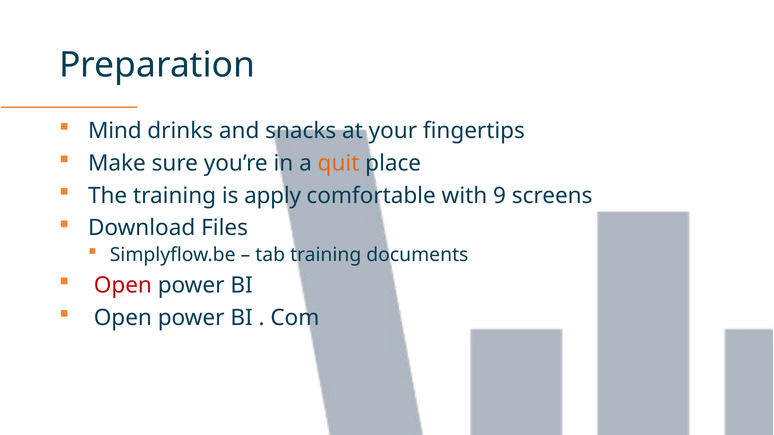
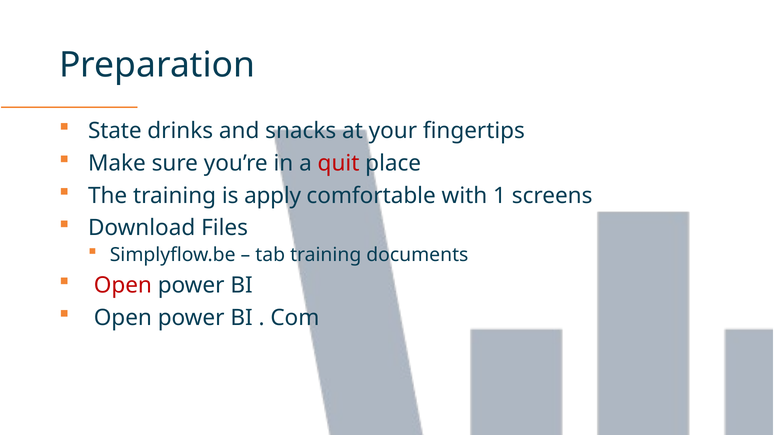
Mind: Mind -> State (115, 131)
quit colour: orange -> red (339, 163)
9: 9 -> 1 (500, 196)
